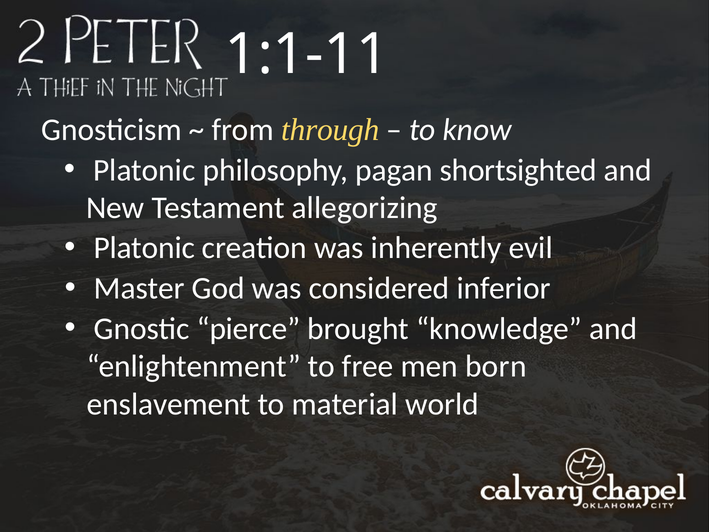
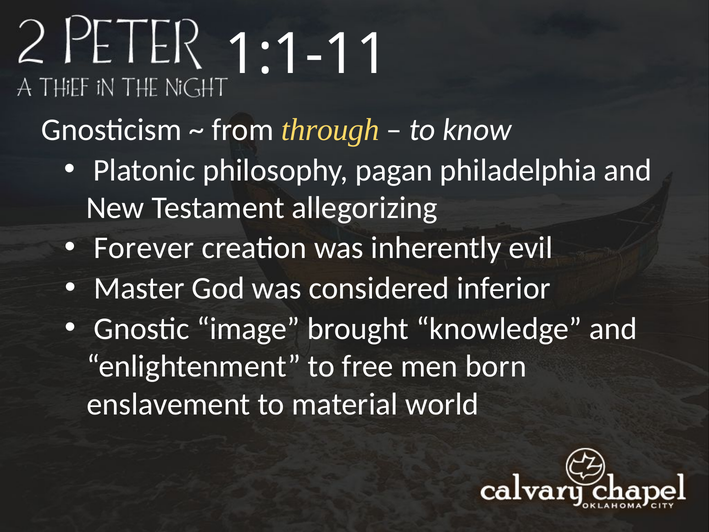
shortsighted: shortsighted -> philadelphia (518, 170)
Platonic: Platonic -> Forever (144, 248)
pierce: pierce -> image (248, 329)
